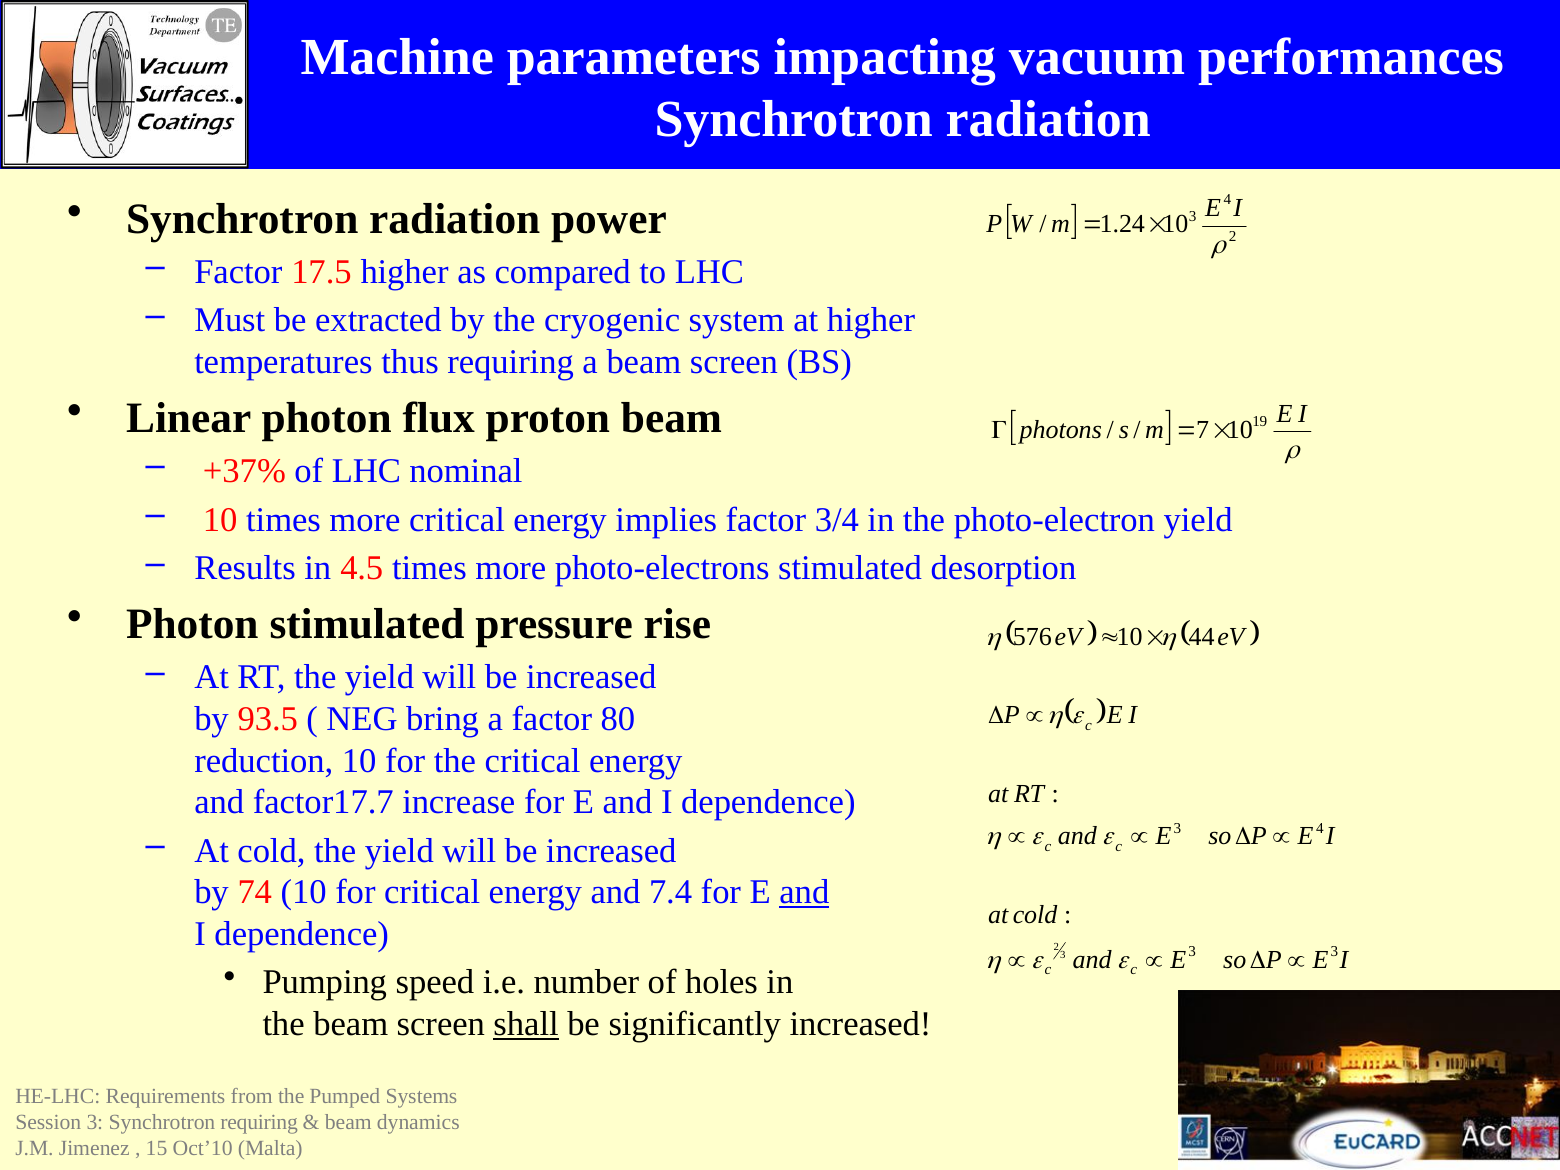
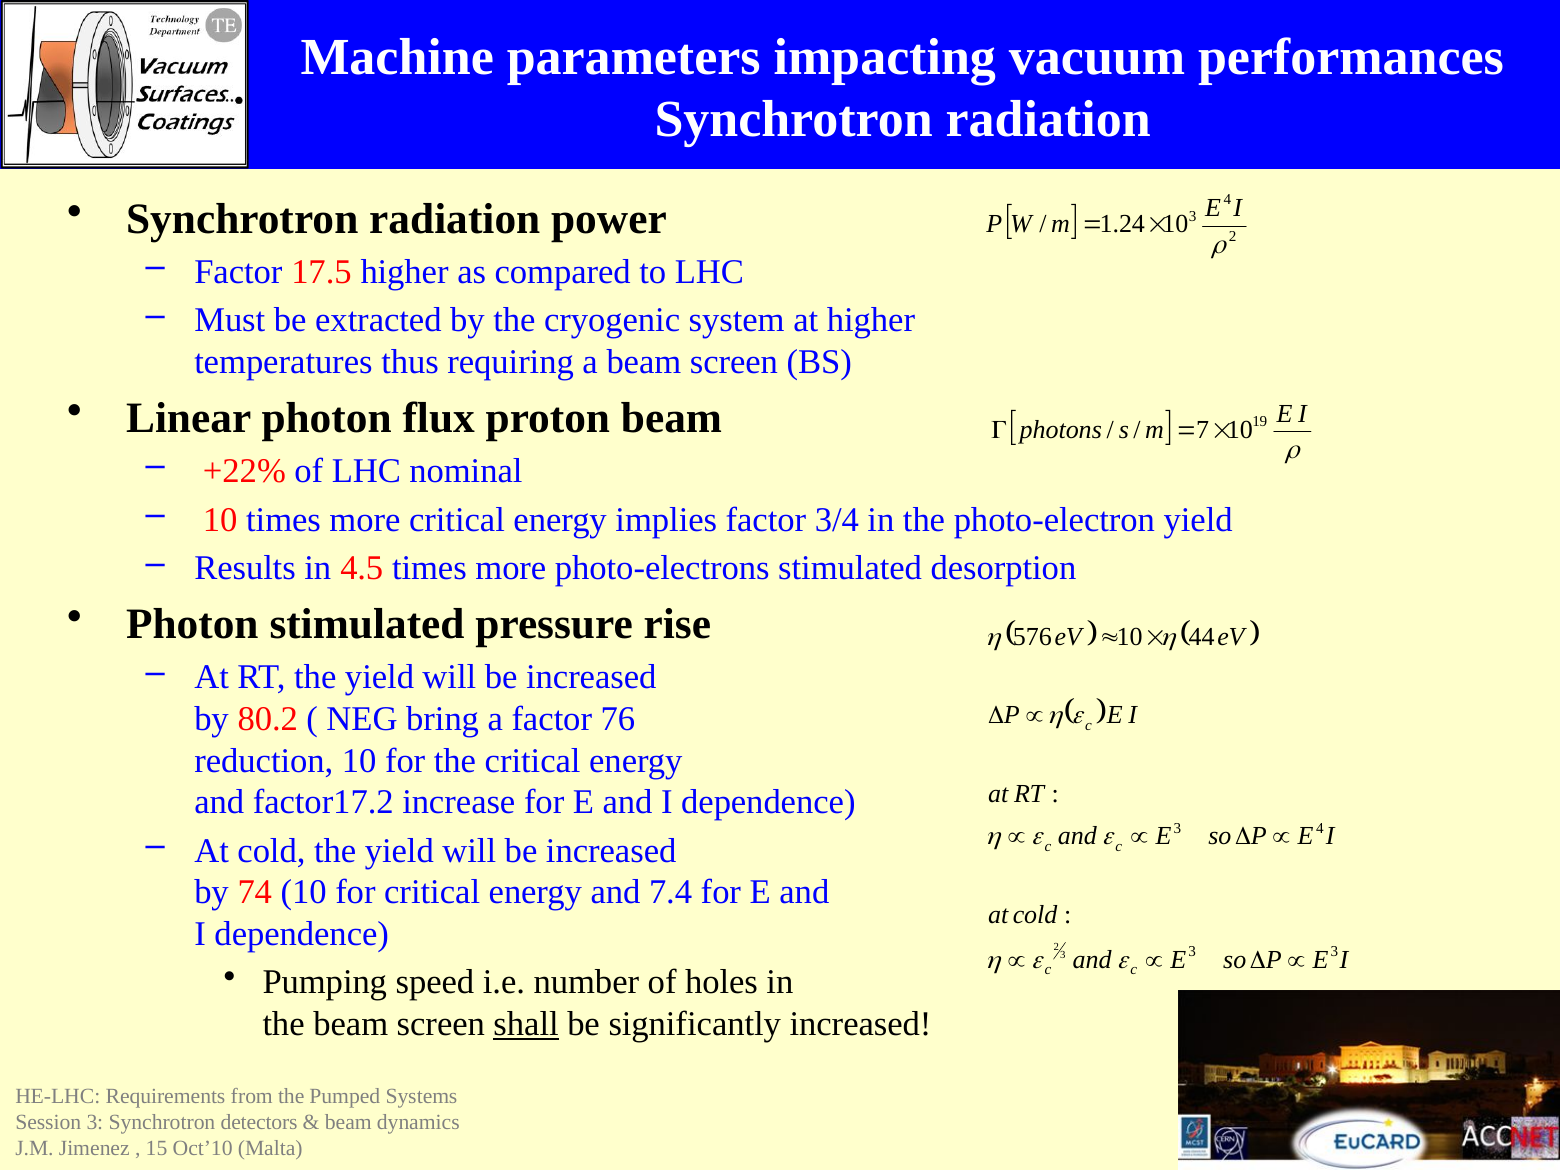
+37%: +37% -> +22% (244, 471)
93.5: 93.5 -> 80.2 (268, 719)
80: 80 -> 76 (618, 719)
factor17.7: factor17.7 -> factor17.2 (323, 802)
and underline: present -> none (804, 892)
Synchrotron requiring: requiring -> detectors (259, 1122)
